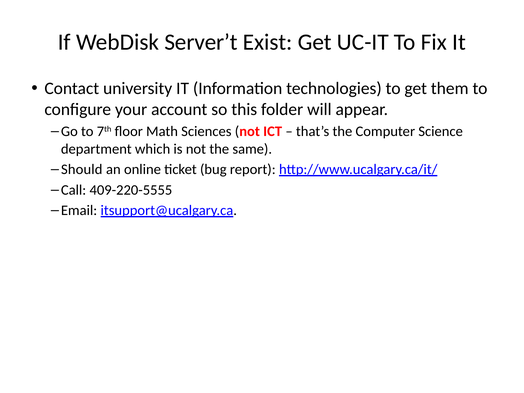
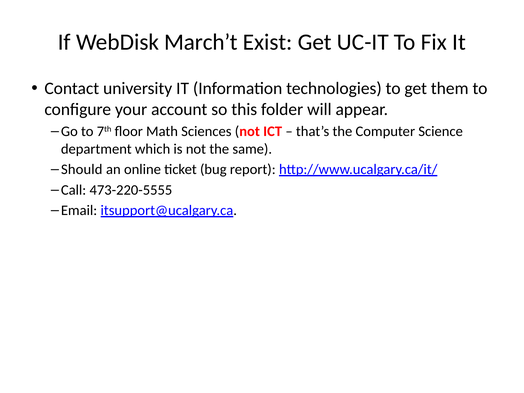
Server’t: Server’t -> March’t (201, 42)
409-220-5555: 409-220-5555 -> 473-220-5555 (131, 190)
